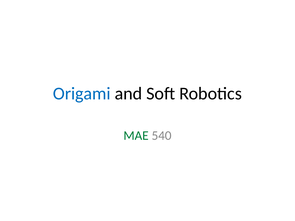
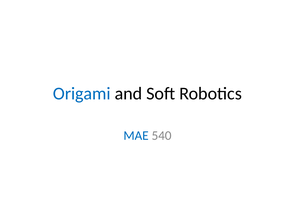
MAE colour: green -> blue (136, 136)
